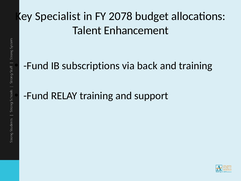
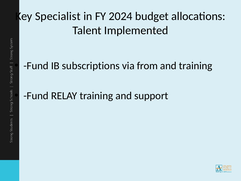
2078: 2078 -> 2024 (121, 16)
Enhancement: Enhancement -> Implemented (136, 30)
back: back -> from (147, 66)
